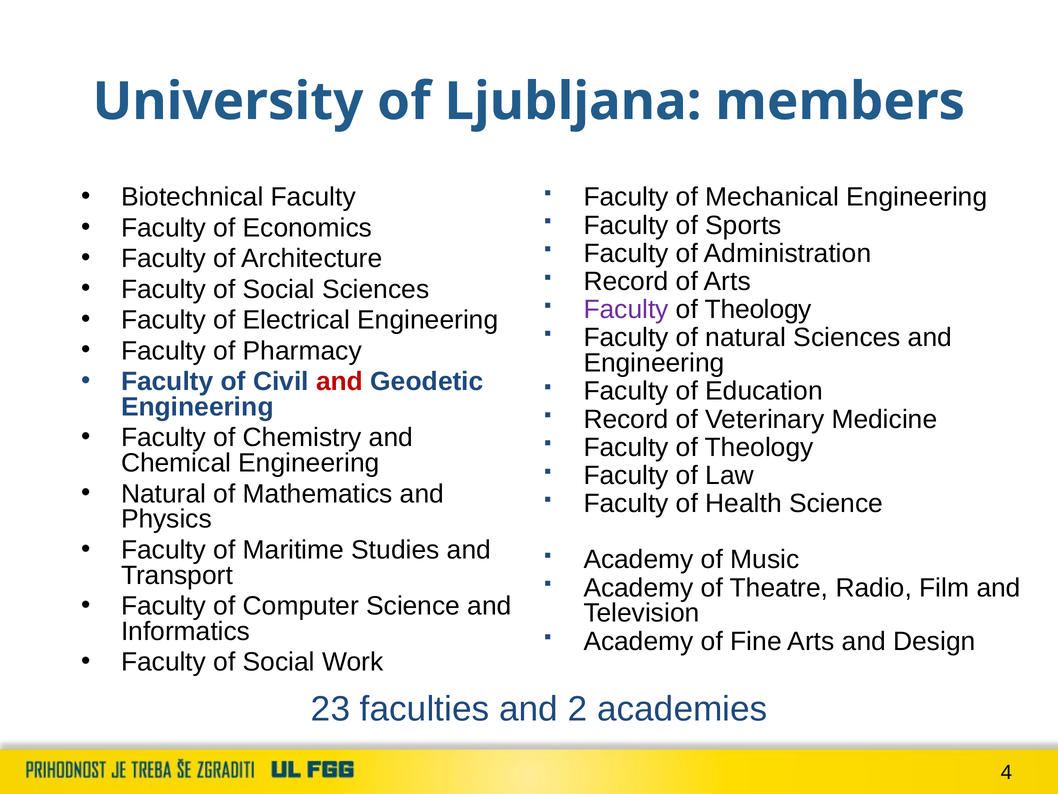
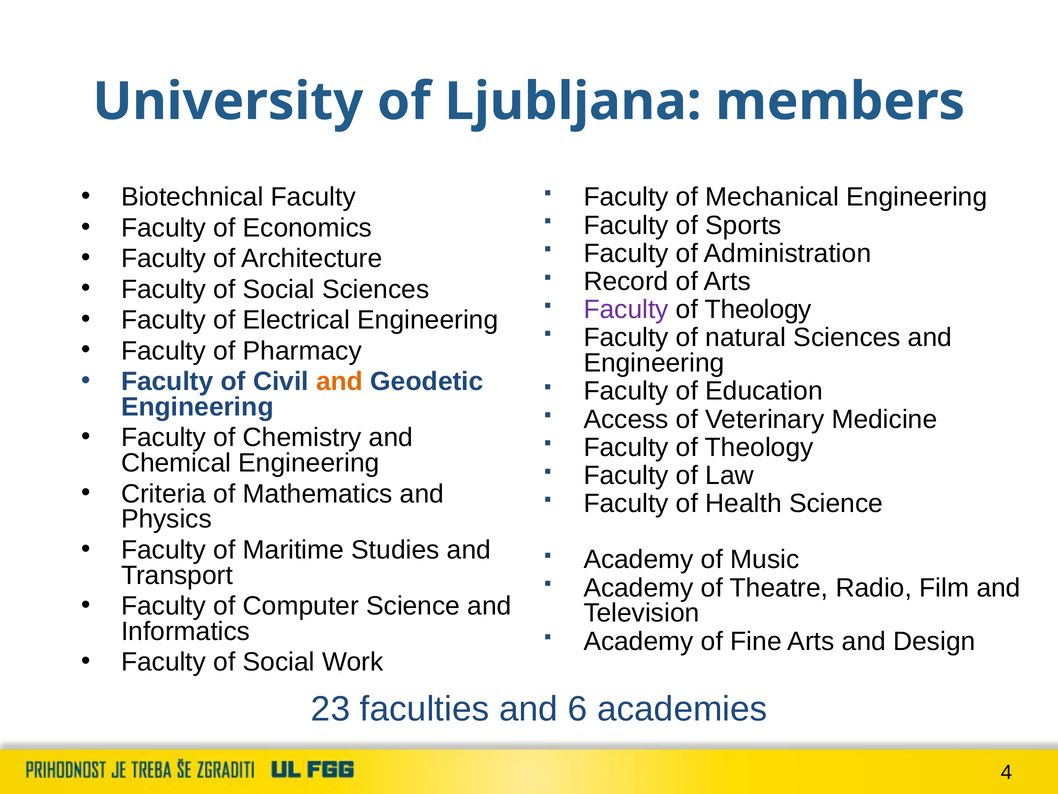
and colour: red -> orange (340, 381)
Record: Record -> Access (626, 419)
Natural: Natural -> Criteria (164, 493)
2: 2 -> 6 (577, 709)
